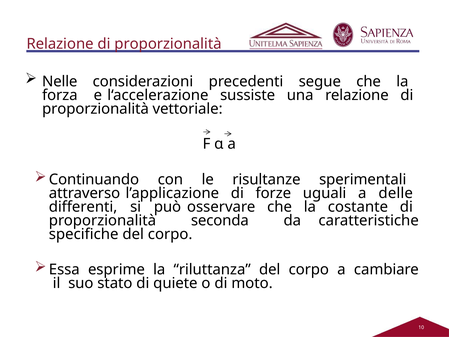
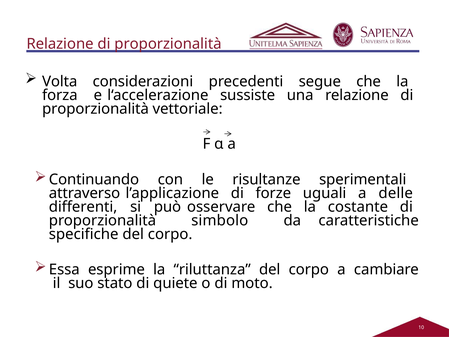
Nelle: Nelle -> Volta (60, 81)
seconda: seconda -> simbolo (220, 220)
